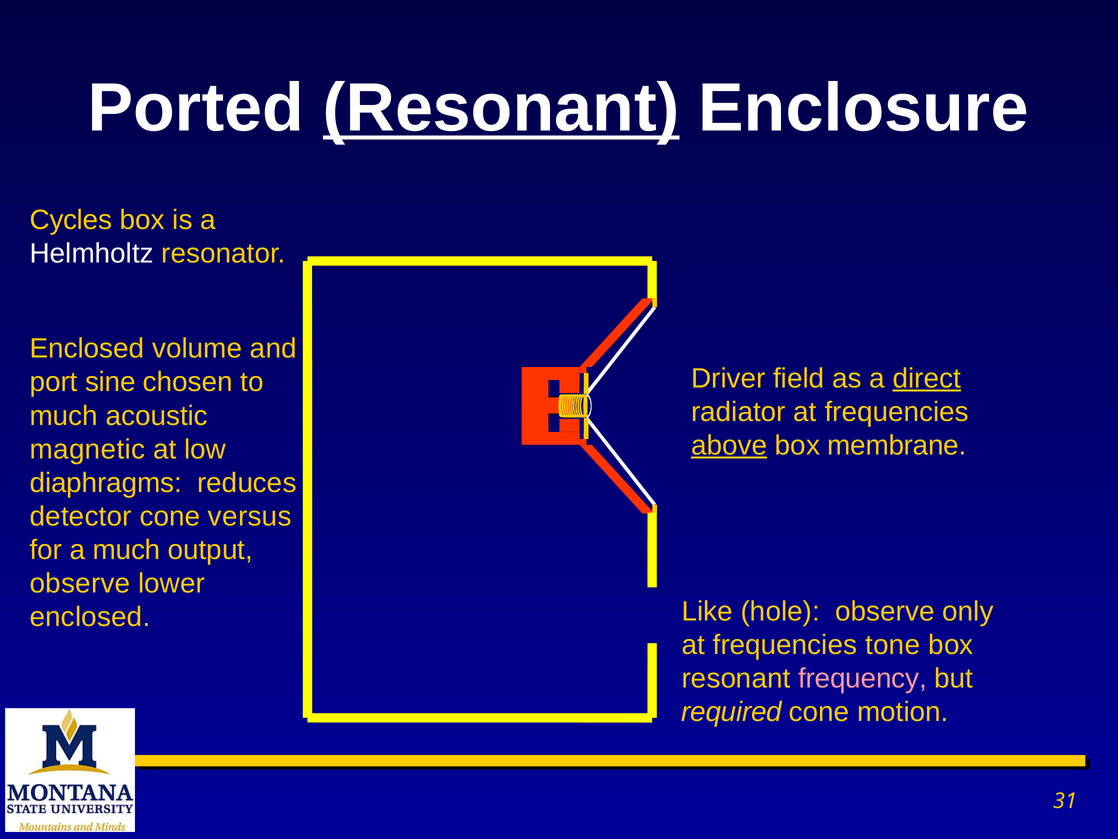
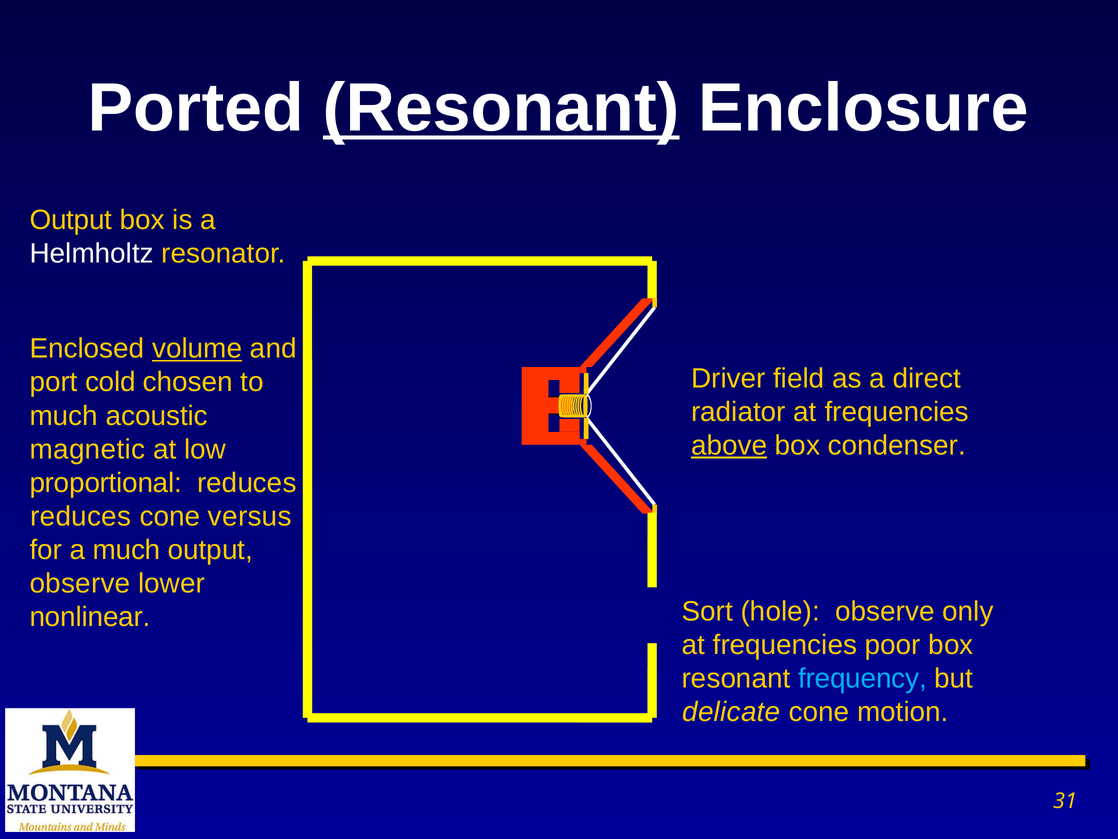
Cycles: Cycles -> Output (71, 220)
volume underline: none -> present (197, 348)
direct underline: present -> none (927, 378)
sine: sine -> cold (110, 382)
membrane: membrane -> condenser (897, 445)
diaphragms: diaphragms -> proportional (106, 483)
detector: detector -> reduces (81, 516)
Like: Like -> Sort (707, 611)
enclosed: enclosed -> nonlinear (90, 617)
tone: tone -> poor (893, 645)
frequency colour: pink -> light blue (862, 678)
required: required -> delicate (731, 712)
